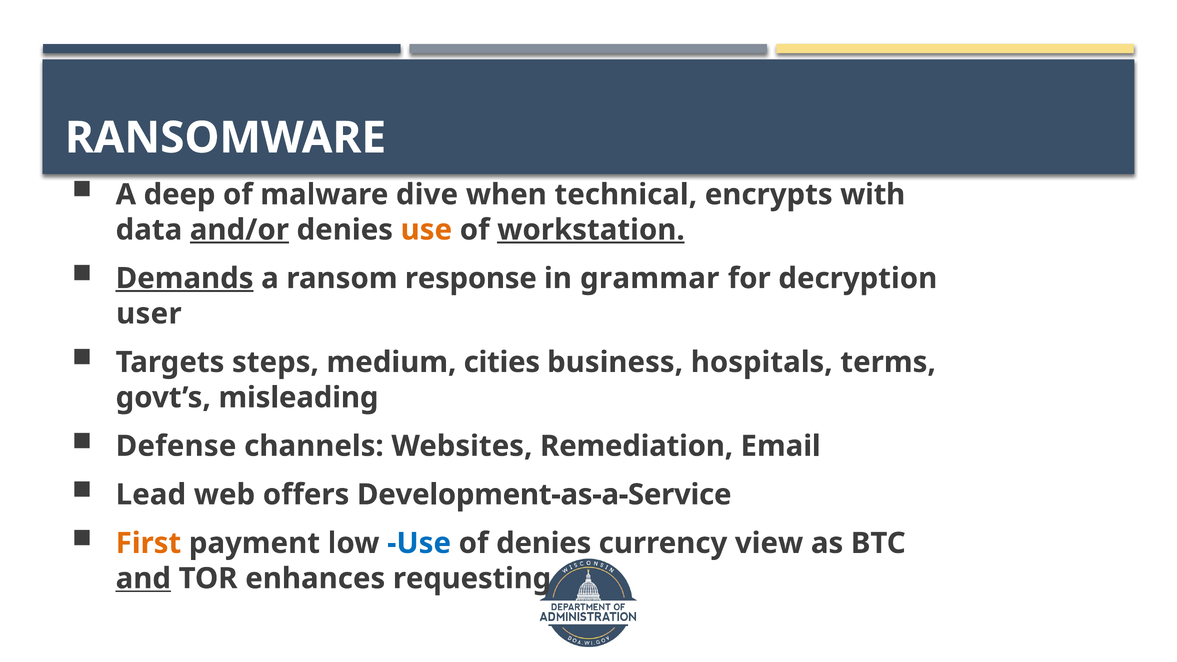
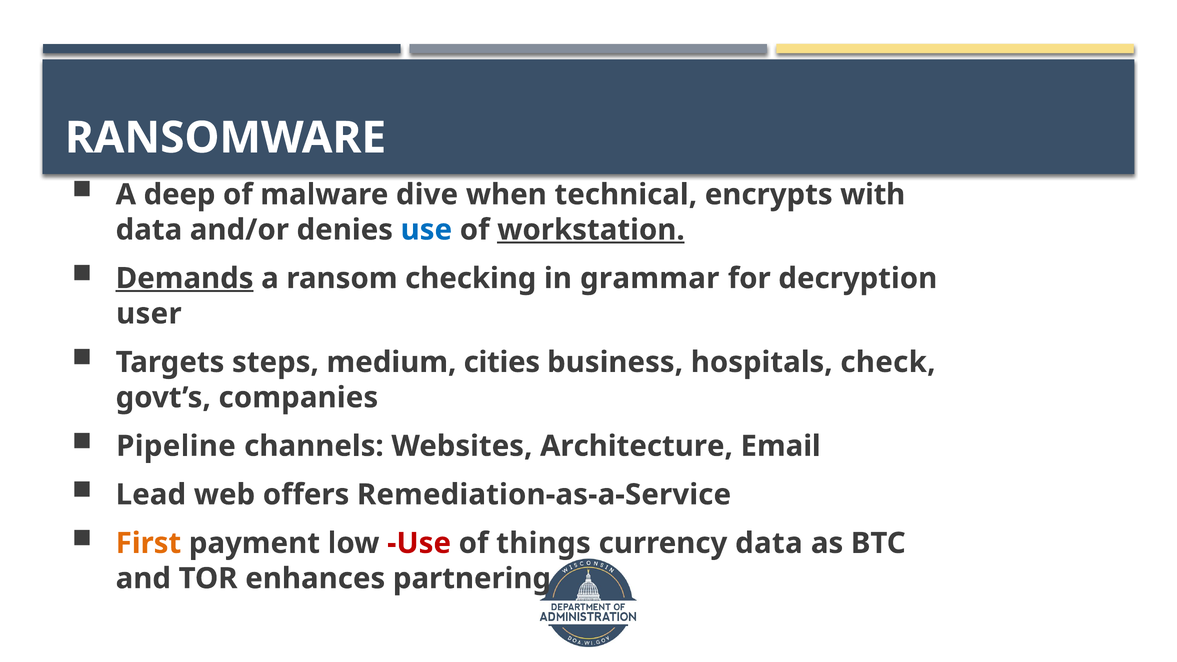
and/or underline: present -> none (239, 230)
use colour: orange -> blue (426, 230)
response: response -> checking (471, 278)
terms: terms -> check (888, 362)
misleading: misleading -> companies (298, 398)
Defense: Defense -> Pipeline (176, 446)
Remediation: Remediation -> Architecture (636, 446)
Development-as-a-Service: Development-as-a-Service -> Remediation-as-a-Service (544, 495)
Use colour: blue -> red (419, 543)
of denies: denies -> things (543, 543)
currency view: view -> data (769, 543)
and underline: present -> none (143, 579)
requesting: requesting -> partnering (472, 579)
